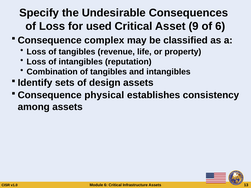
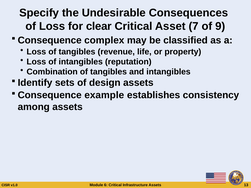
used: used -> clear (99, 26)
9: 9 -> 7 (194, 26)
of 6: 6 -> 9 (220, 26)
physical: physical -> example (104, 95)
